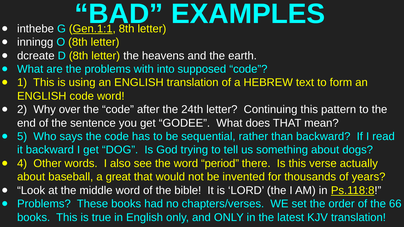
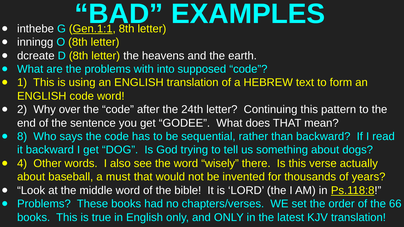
5: 5 -> 8 (22, 137)
period: period -> wisely (220, 164)
great: great -> must (118, 177)
